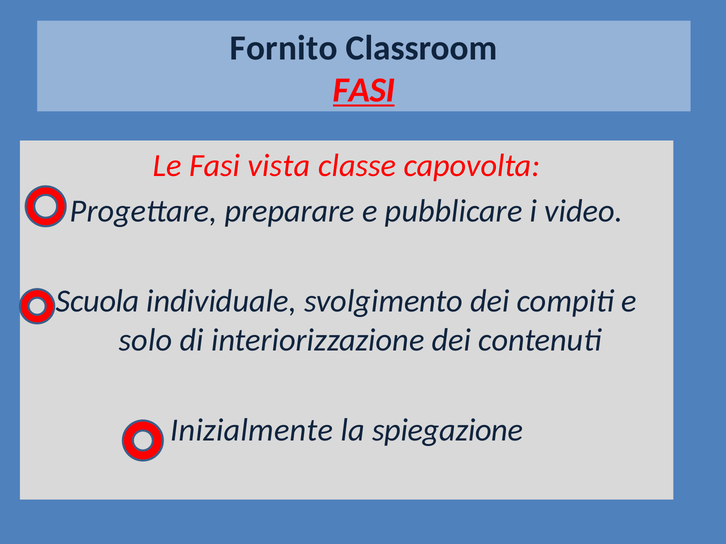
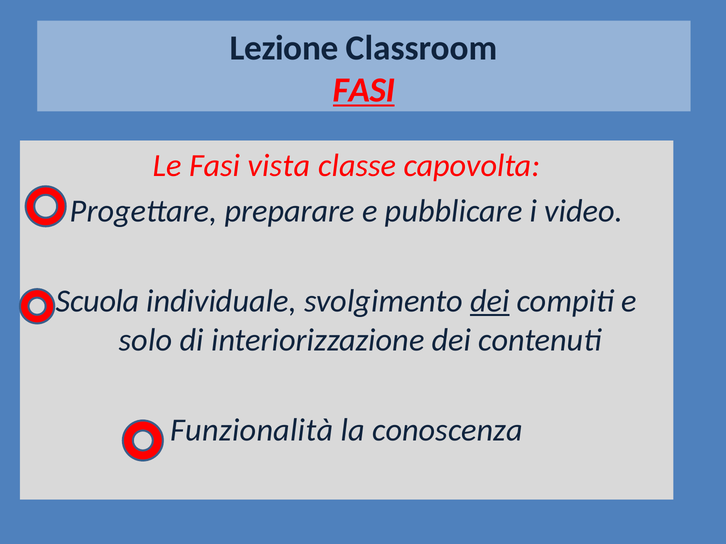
Fornito: Fornito -> Lezione (284, 48)
dei underline: none -> present (490, 302)
Inizialmente: Inizialmente -> Funzionalità (252, 431)
spiegazione: spiegazione -> conoscenza (448, 431)
